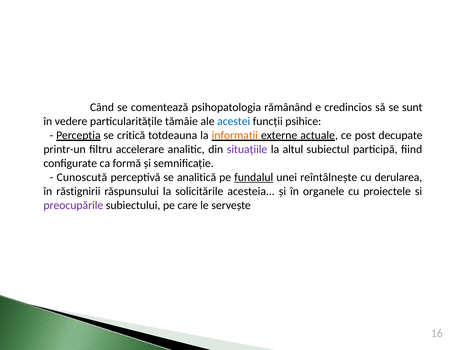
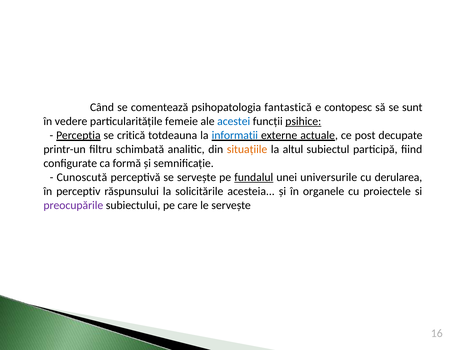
rămânând: rămânând -> fantastică (288, 107)
credincios: credincios -> contopesc (348, 107)
tămâie: tămâie -> femeie (181, 121)
psihice underline: none -> present (303, 121)
informații colour: orange -> blue (235, 135)
accelerare: accelerare -> schimbată (140, 149)
situațiile colour: purple -> orange (247, 149)
se analitică: analitică -> servește (197, 177)
reîntâlnește: reîntâlnește -> universurile (329, 177)
răstignirii: răstignirii -> perceptiv (78, 191)
